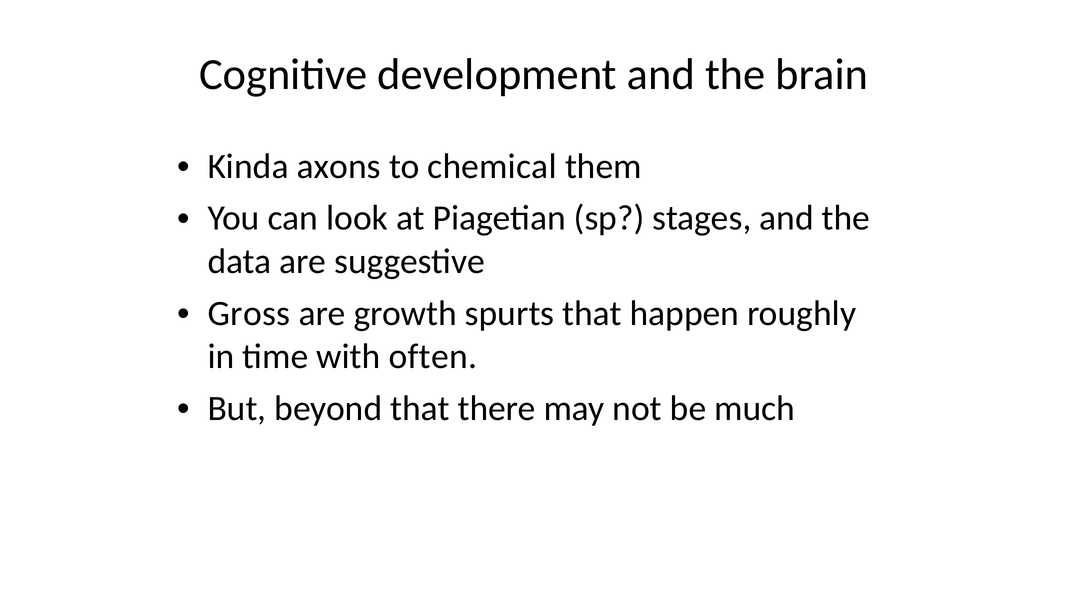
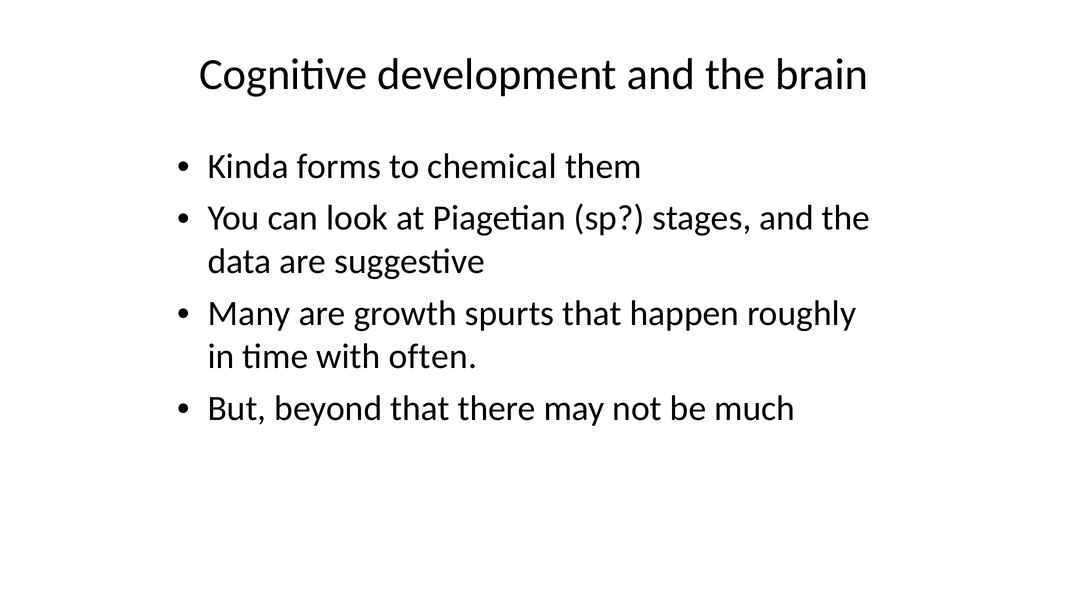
axons: axons -> forms (339, 166)
Gross: Gross -> Many (249, 313)
